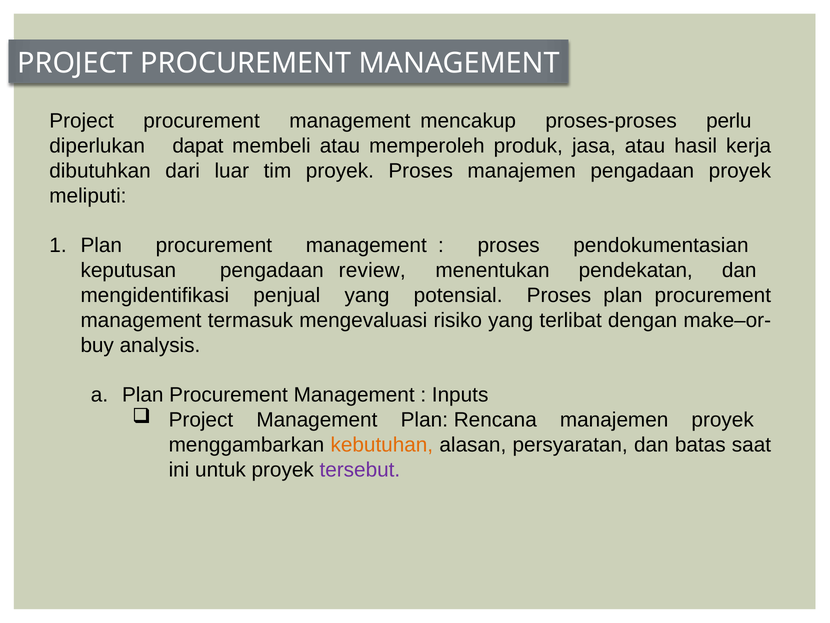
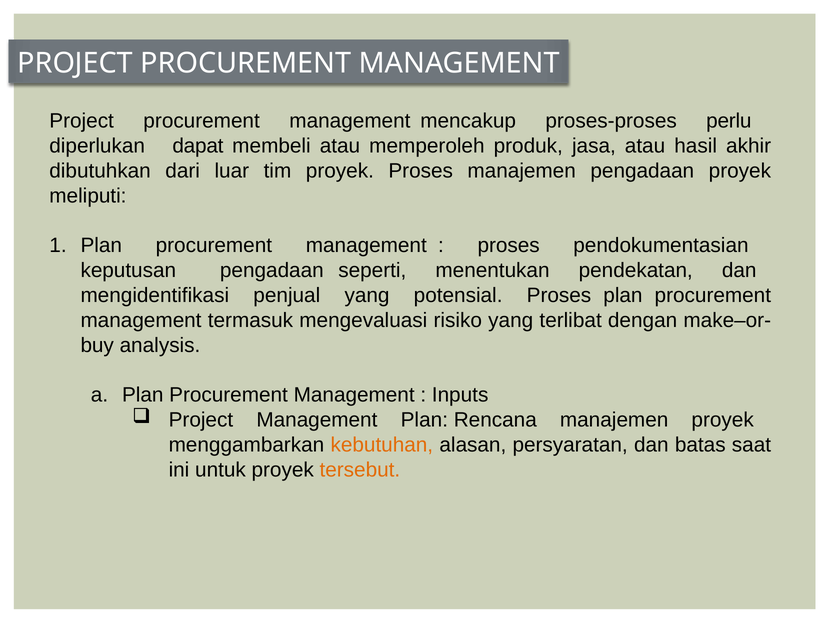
kerja: kerja -> akhir (749, 146)
review: review -> seperti (372, 270)
tersebut colour: purple -> orange (360, 469)
